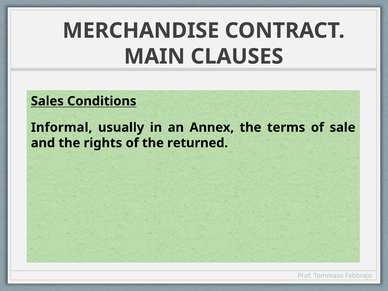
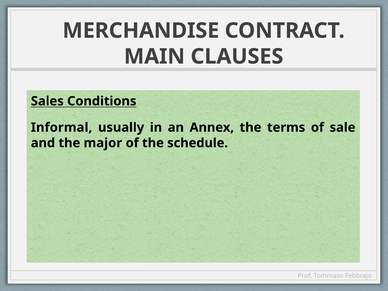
rights: rights -> major (103, 143)
returned: returned -> schedule (198, 143)
